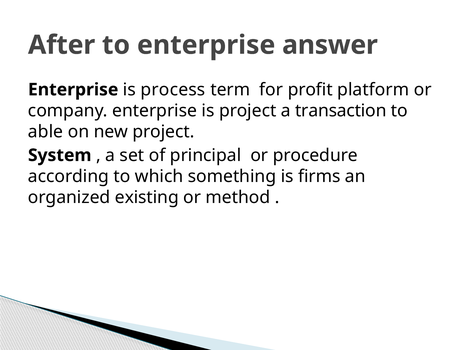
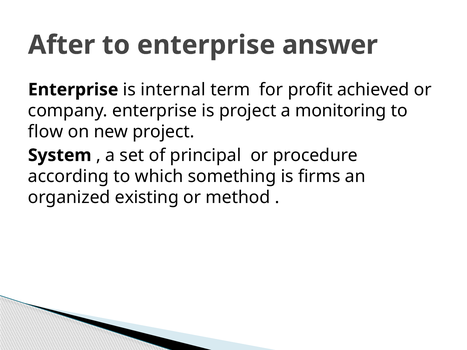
process: process -> internal (173, 90)
platform: platform -> achieved (373, 90)
transaction: transaction -> monitoring (341, 111)
able: able -> flow (46, 132)
